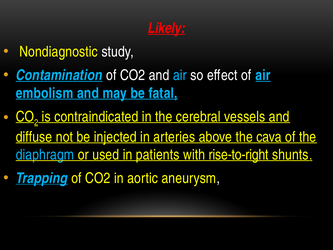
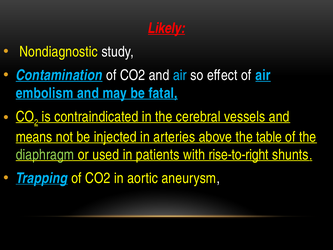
diffuse: diffuse -> means (34, 137)
cava: cava -> table (269, 137)
diaphragm colour: light blue -> light green (45, 155)
